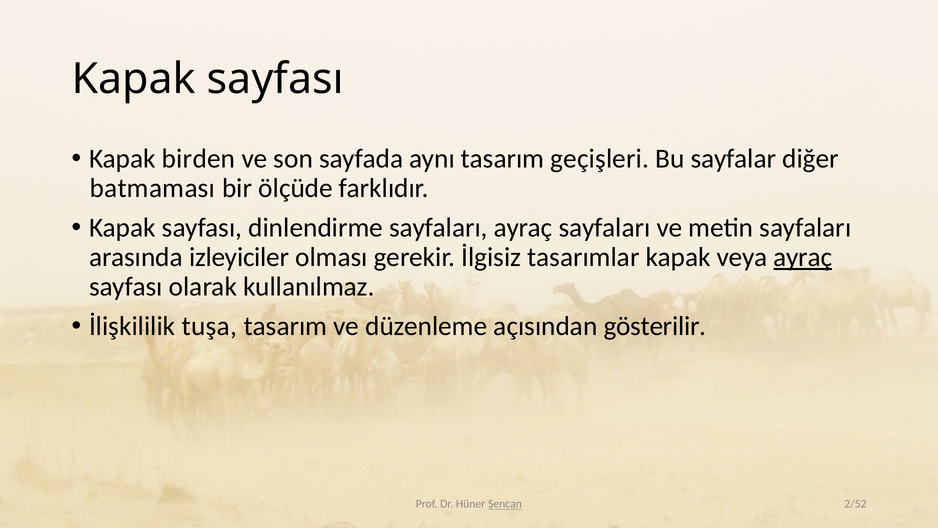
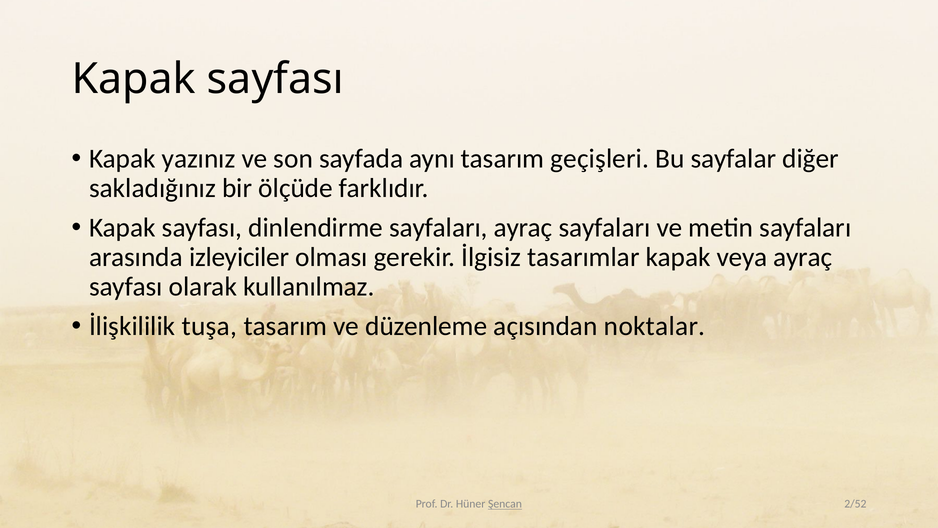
birden: birden -> yazınız (199, 159)
batmaması: batmaması -> sakladığınız (153, 188)
ayraç underline: present -> none (803, 257)
gösterilir: gösterilir -> noktalar (655, 326)
